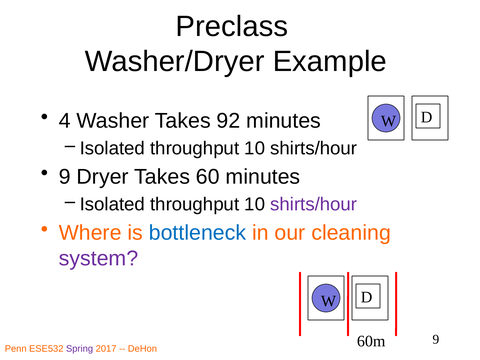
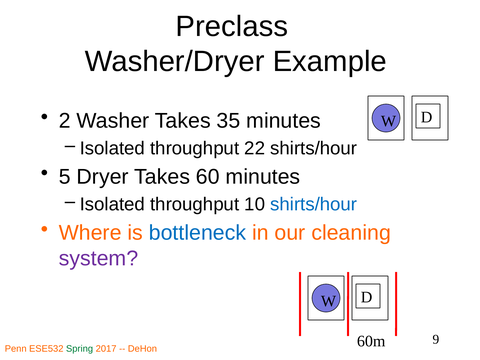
4: 4 -> 2 (65, 121)
92: 92 -> 35 (228, 121)
10: 10 -> 22 (255, 148)
9: 9 -> 5 (65, 177)
shirts/hour colour: purple -> blue (314, 204)
Spring colour: purple -> green (80, 349)
